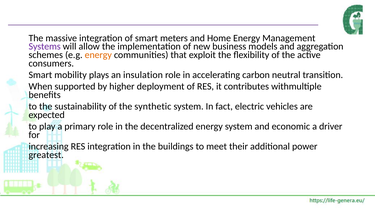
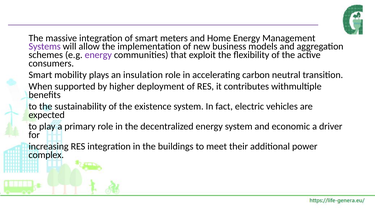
energy colour: orange -> purple (98, 55)
synthetic: synthetic -> existence (153, 106)
greatest: greatest -> complex (46, 155)
